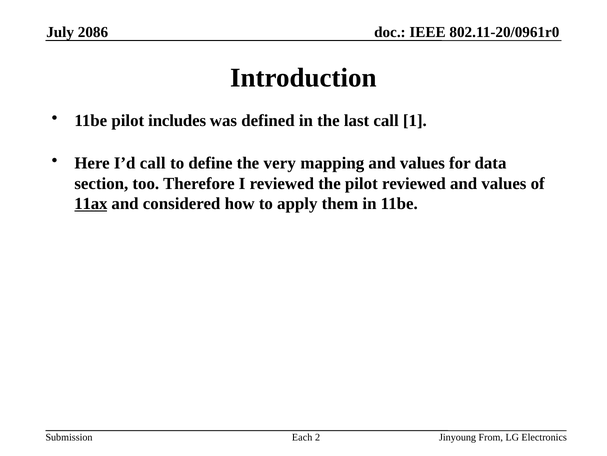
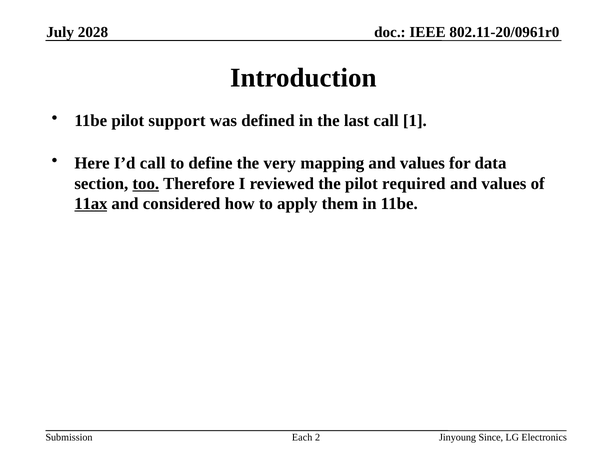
2086: 2086 -> 2028 (93, 32)
includes: includes -> support (177, 121)
too underline: none -> present (146, 183)
pilot reviewed: reviewed -> required (414, 183)
From: From -> Since (491, 437)
